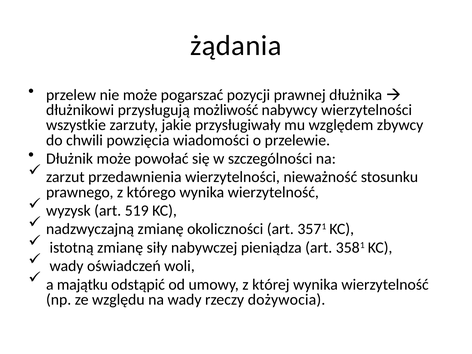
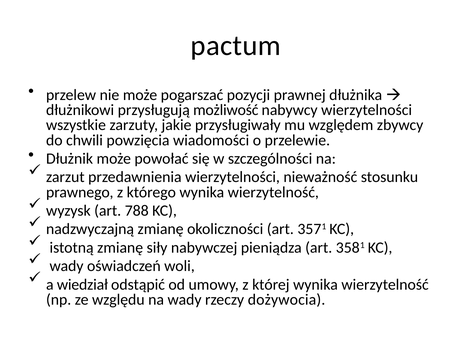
żądania: żądania -> pactum (236, 46)
519: 519 -> 788 (137, 211)
majątku: majątku -> wiedział (82, 284)
